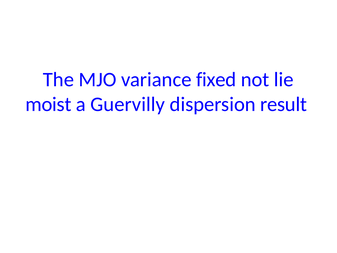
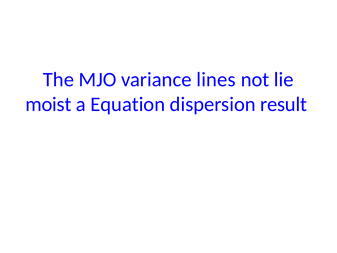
fixed: fixed -> lines (216, 80)
Guervilly: Guervilly -> Equation (128, 104)
